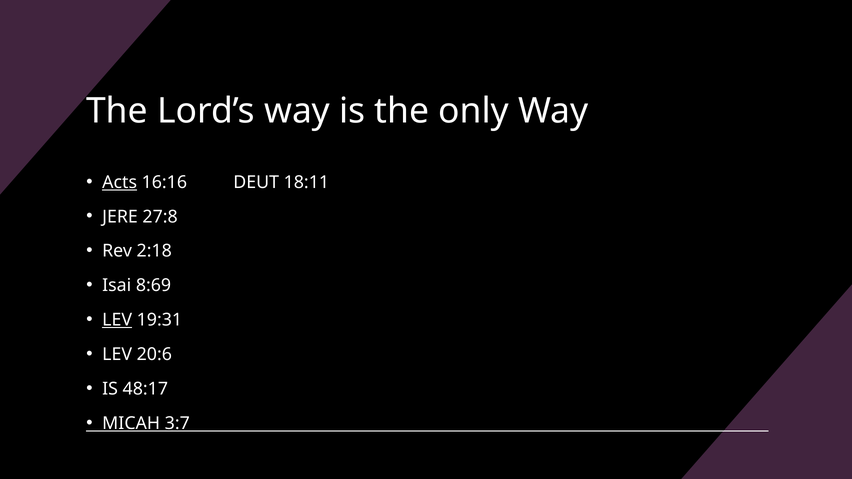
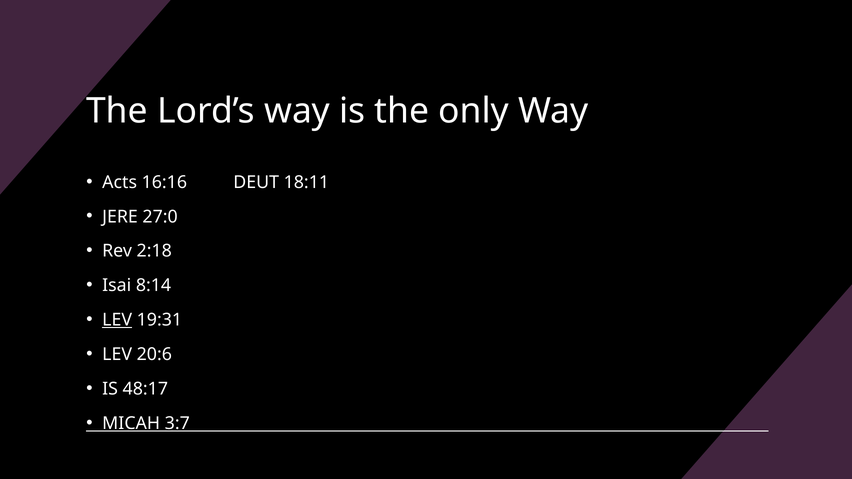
Acts underline: present -> none (120, 182)
27:8: 27:8 -> 27:0 (160, 217)
8:69: 8:69 -> 8:14 (154, 286)
